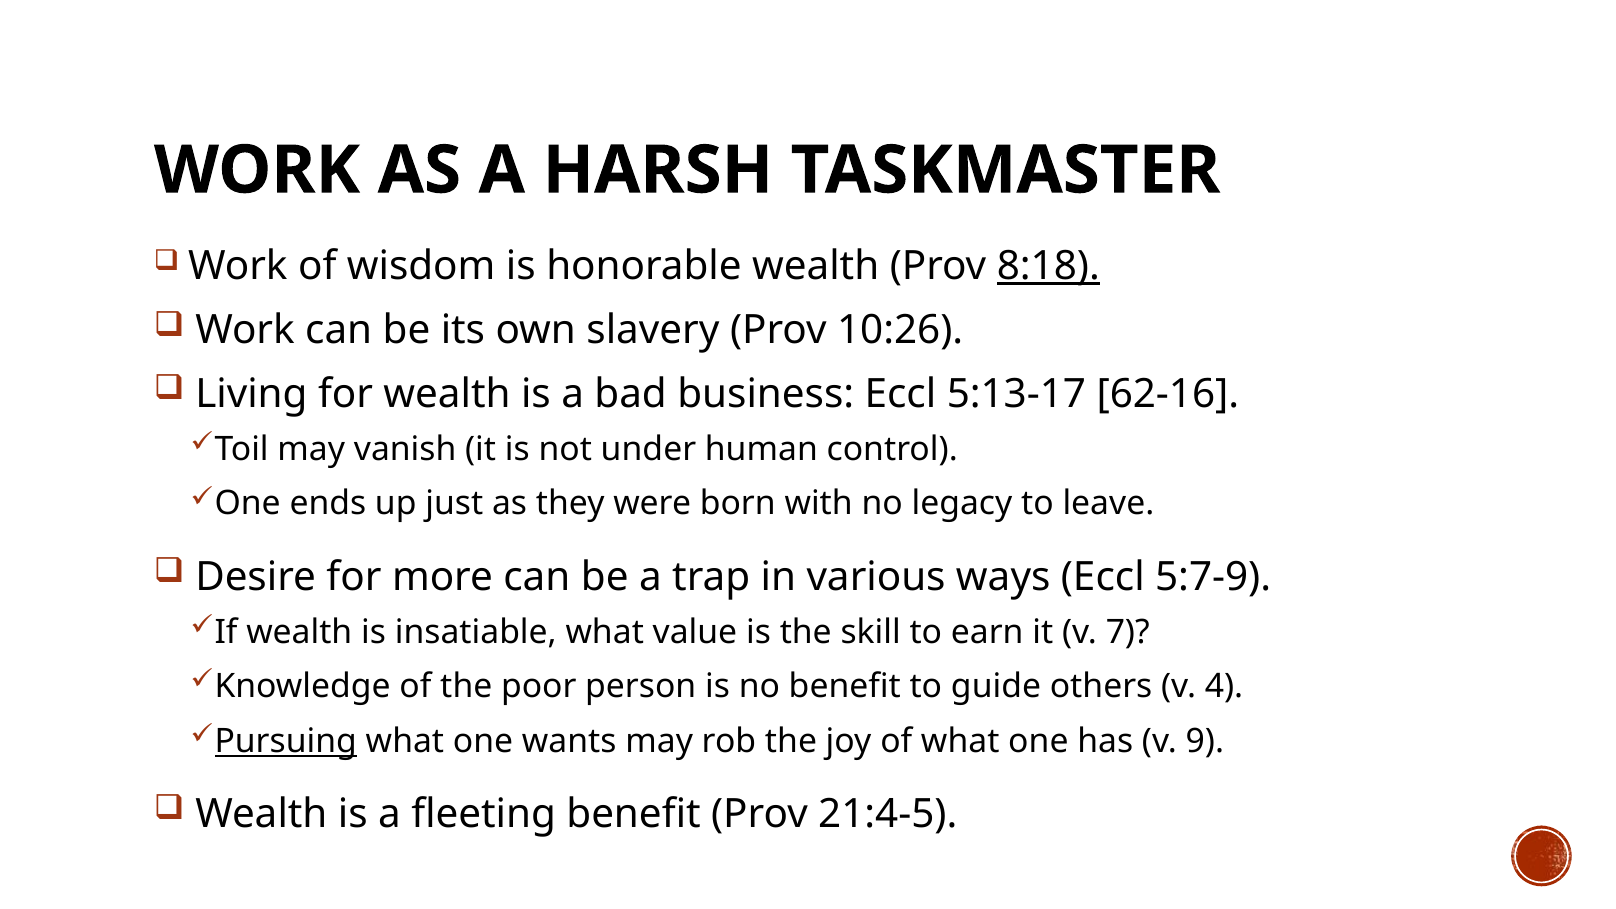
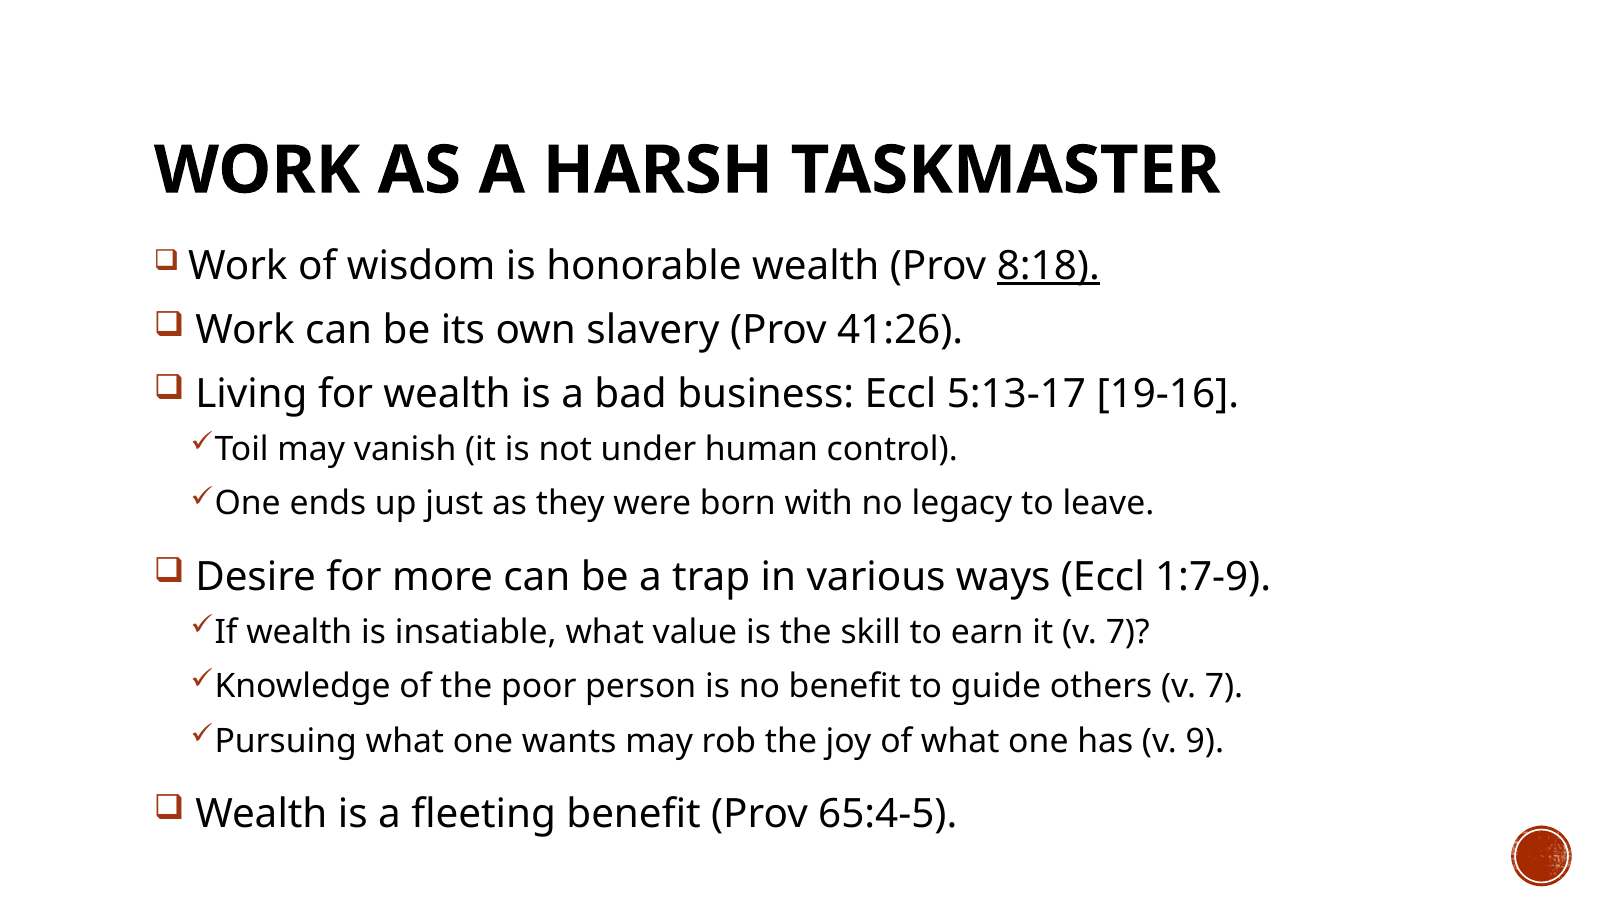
10:26: 10:26 -> 41:26 (900, 330)
62-16: 62-16 -> 19-16 (1168, 394)
5:7-9: 5:7-9 -> 1:7-9 (1213, 577)
others v 4: 4 -> 7 (1224, 686)
Pursuing underline: present -> none (286, 741)
21:4-5: 21:4-5 -> 65:4-5 (888, 814)
